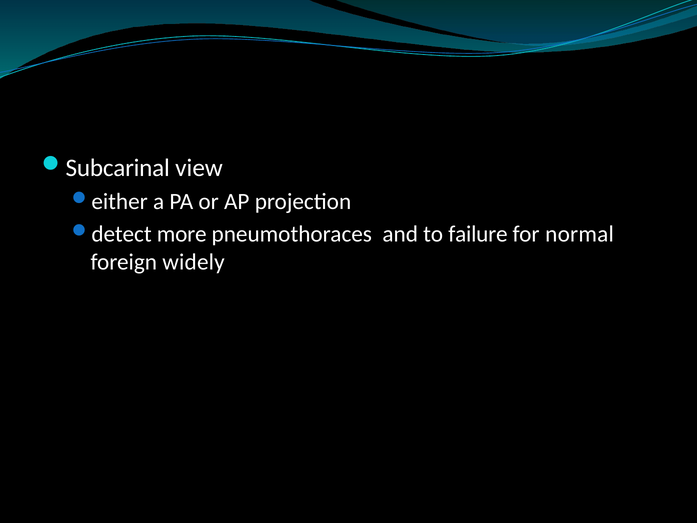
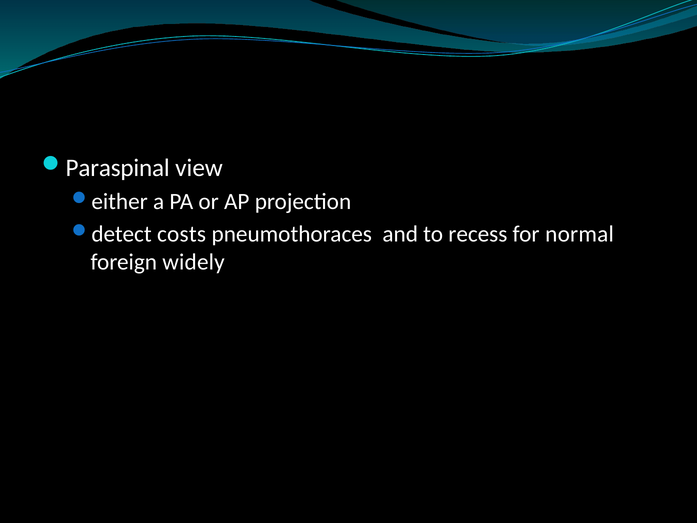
Subcarinal: Subcarinal -> Paraspinal (118, 168)
more: more -> costs (182, 234)
failure: failure -> recess (478, 234)
